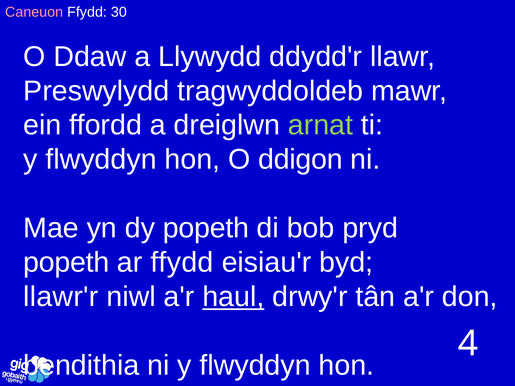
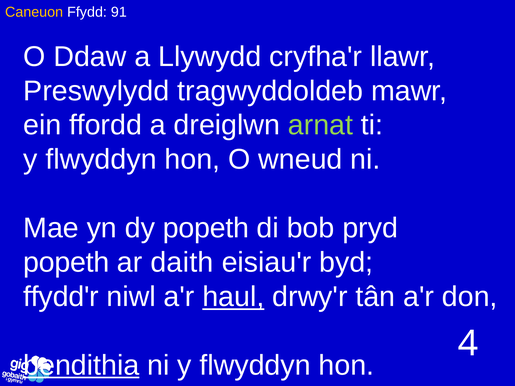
Caneuon colour: pink -> yellow (34, 12)
30: 30 -> 91 (119, 12)
ddydd'r: ddydd'r -> cryfha'r (316, 57)
ddigon: ddigon -> wneud (300, 160)
ar ffydd: ffydd -> daith (182, 263)
llawr'r: llawr'r -> ffydd'r (61, 297)
bendithia underline: none -> present (81, 366)
